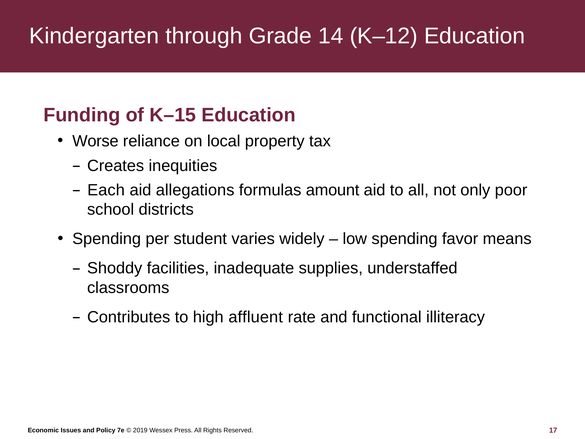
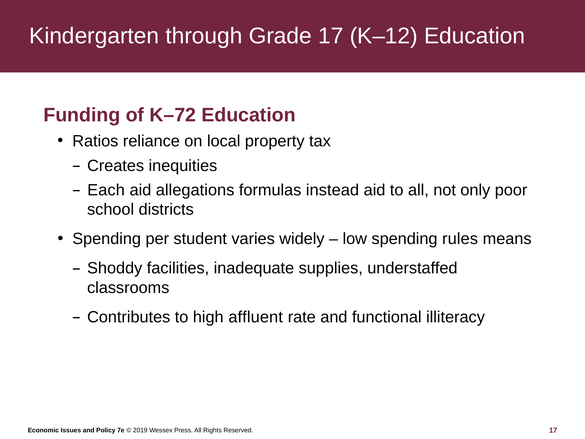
Grade 14: 14 -> 17 (331, 36)
K–15: K–15 -> K–72 (173, 115)
Worse: Worse -> Ratios (95, 141)
amount: amount -> instead (332, 190)
favor: favor -> rules (460, 239)
